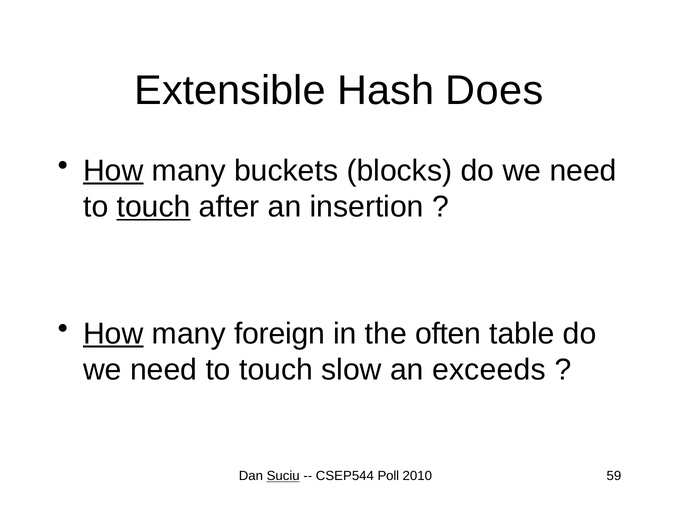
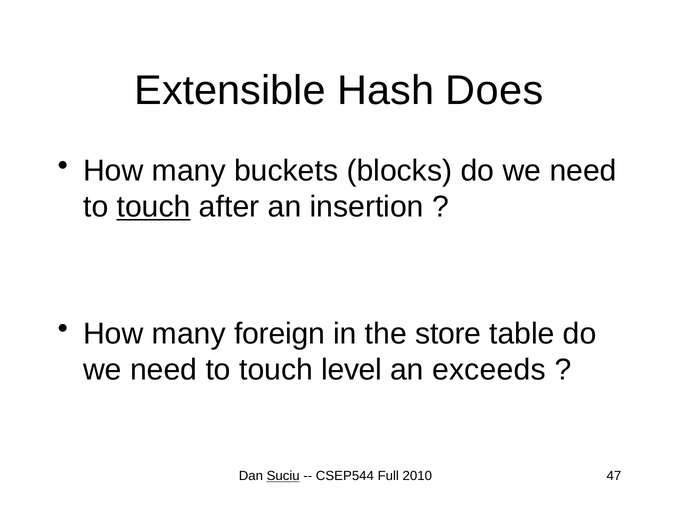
How underline: present -> none (113, 171)
How underline: present -> none (113, 334)
often: often -> store (448, 334)
slow: slow -> level (352, 370)
Poll: Poll -> Full (388, 476)
59: 59 -> 47 (614, 476)
